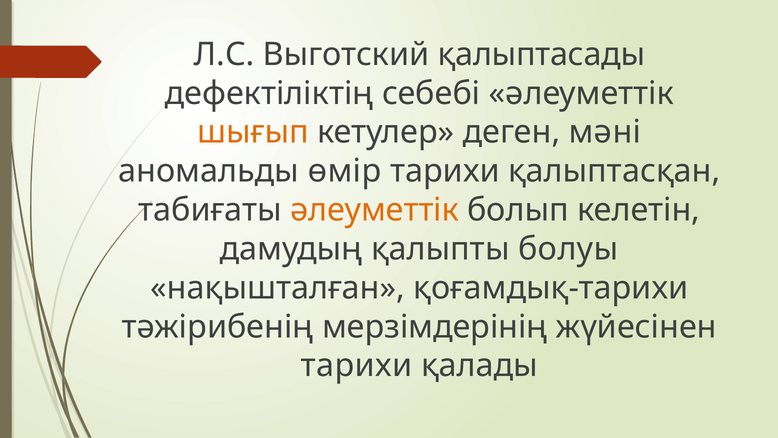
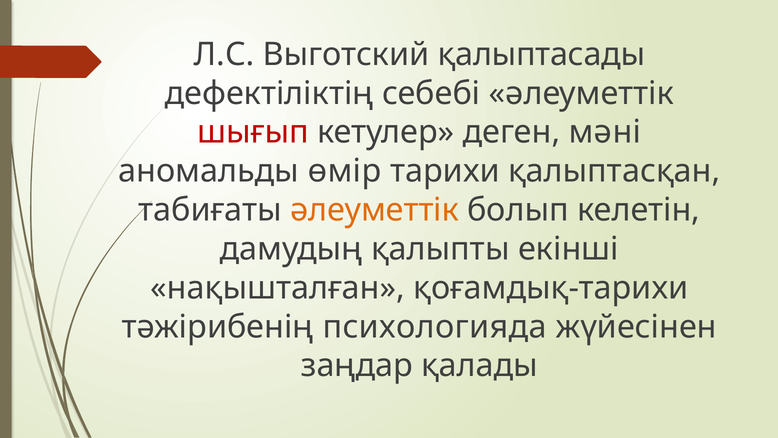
шығып colour: orange -> red (253, 132)
болуы: болуы -> екінші (568, 249)
мерзімдерінің: мерзімдерінің -> психологияда (435, 327)
тарихи: тарихи -> заңдар (357, 365)
